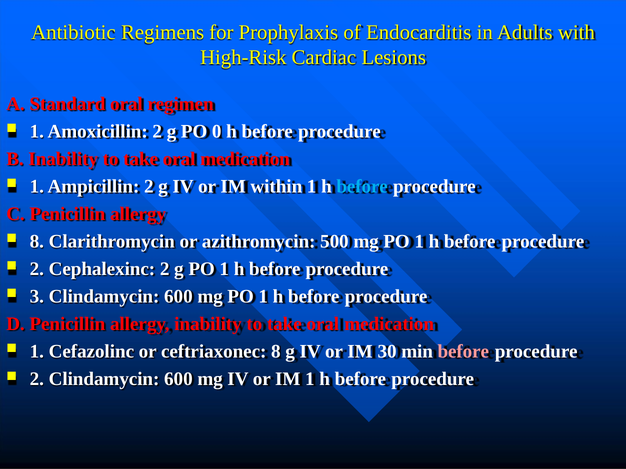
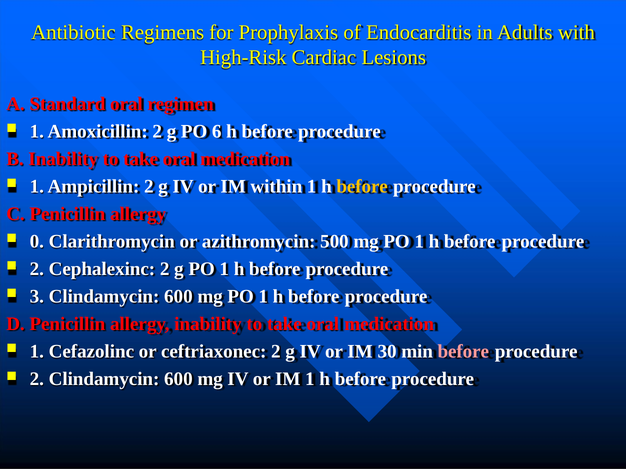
0: 0 -> 6 (217, 131)
before colour: light blue -> yellow (362, 187)
8: 8 -> 0 (37, 242)
ceftriaxonec 8: 8 -> 2 (276, 352)
